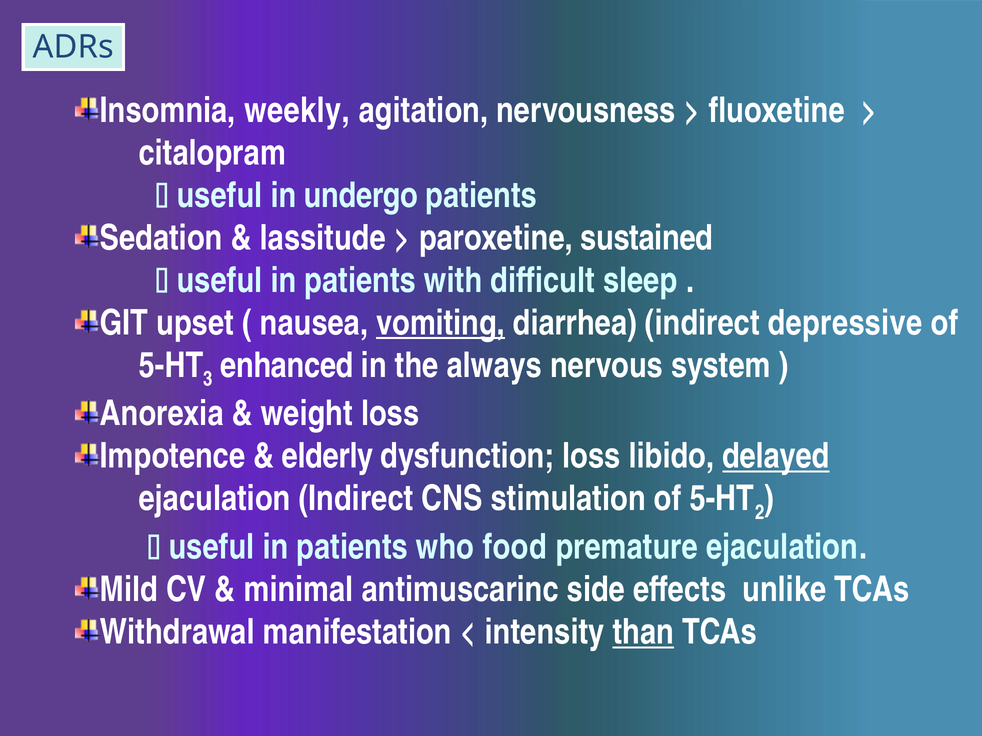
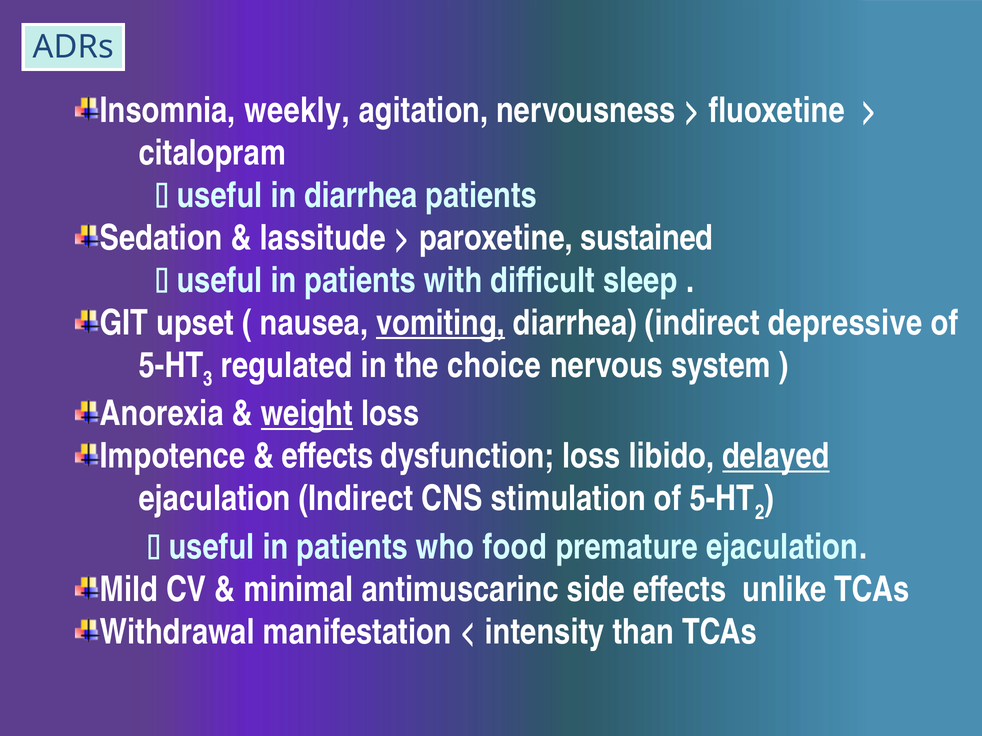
in undergo: undergo -> diarrhea (361, 195)
enhanced: enhanced -> regulated (287, 366)
always: always -> choice (494, 366)
weight underline: none -> present (307, 414)
elderly: elderly -> effects (328, 457)
than underline: present -> none (643, 633)
